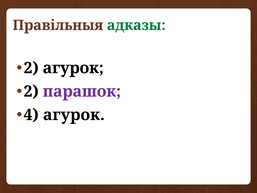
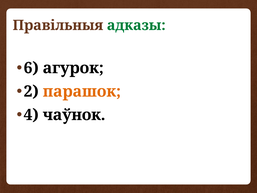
2: 2 -> 6 (31, 68)
парашок colour: purple -> orange (82, 91)
4 агурок: агурок -> чаўнок (74, 115)
